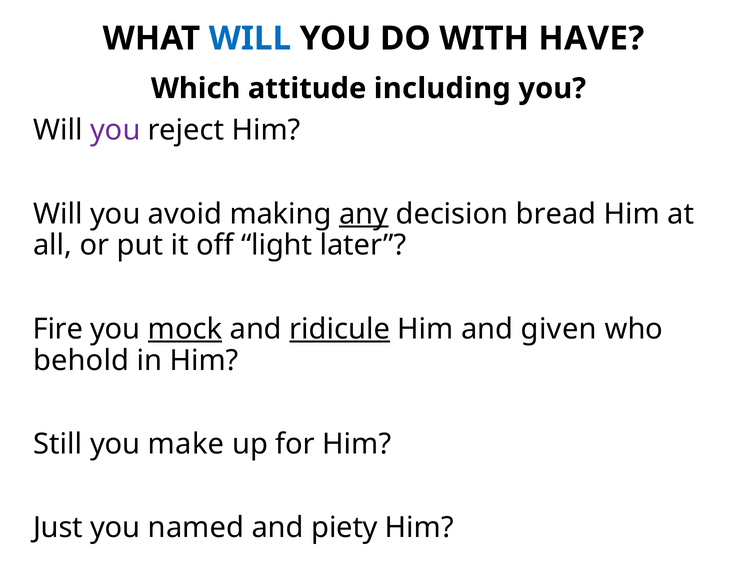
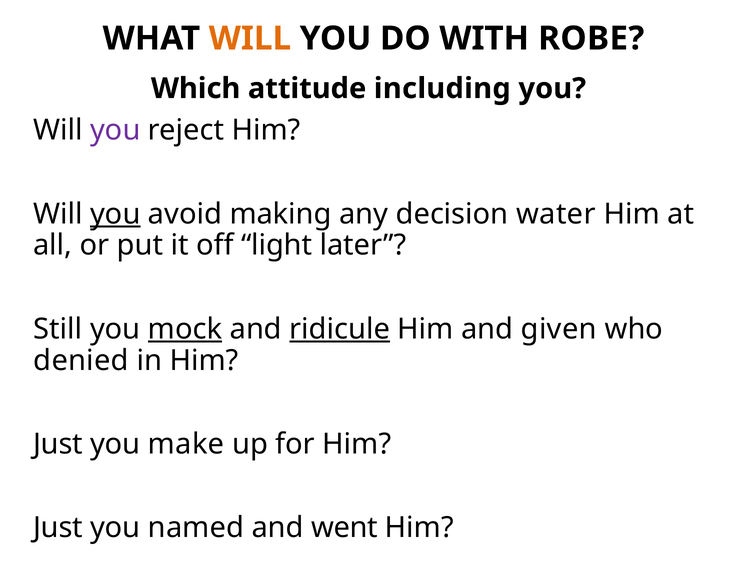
WILL colour: blue -> orange (250, 38)
HAVE: HAVE -> ROBE (591, 38)
you underline: none -> present (115, 214)
any underline: present -> none (364, 214)
bread: bread -> water (556, 214)
Fire: Fire -> Still (58, 329)
behold: behold -> denied (81, 360)
Still: Still -> Just (58, 444)
piety: piety -> went (345, 528)
